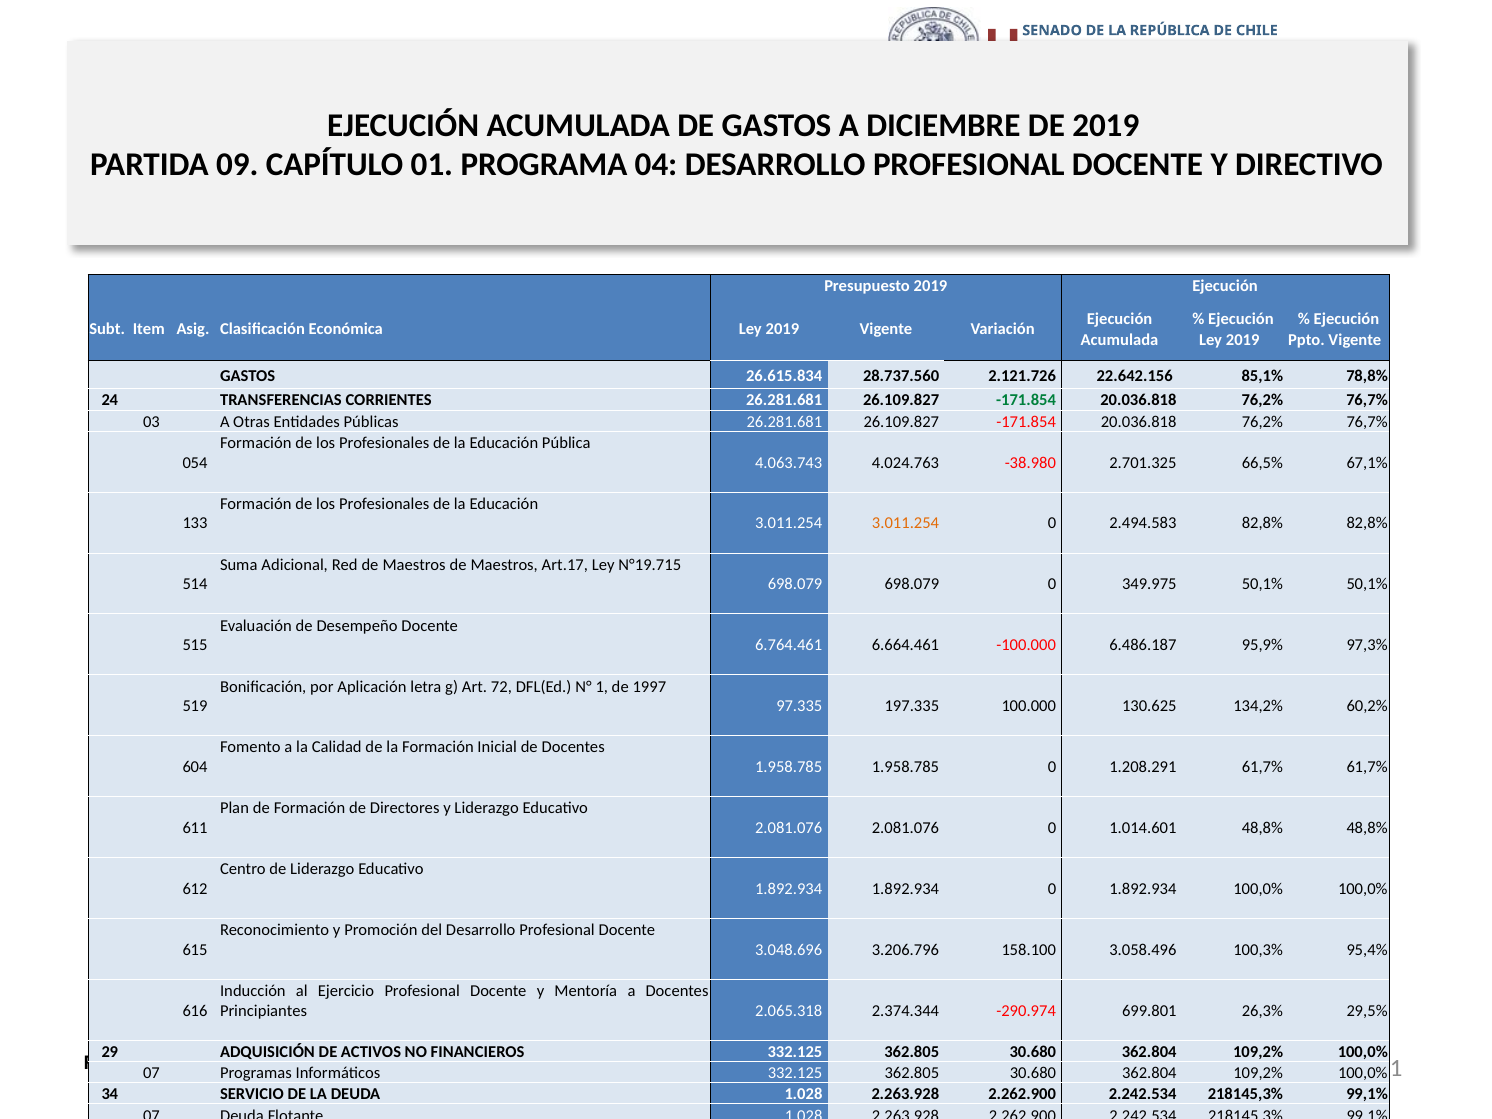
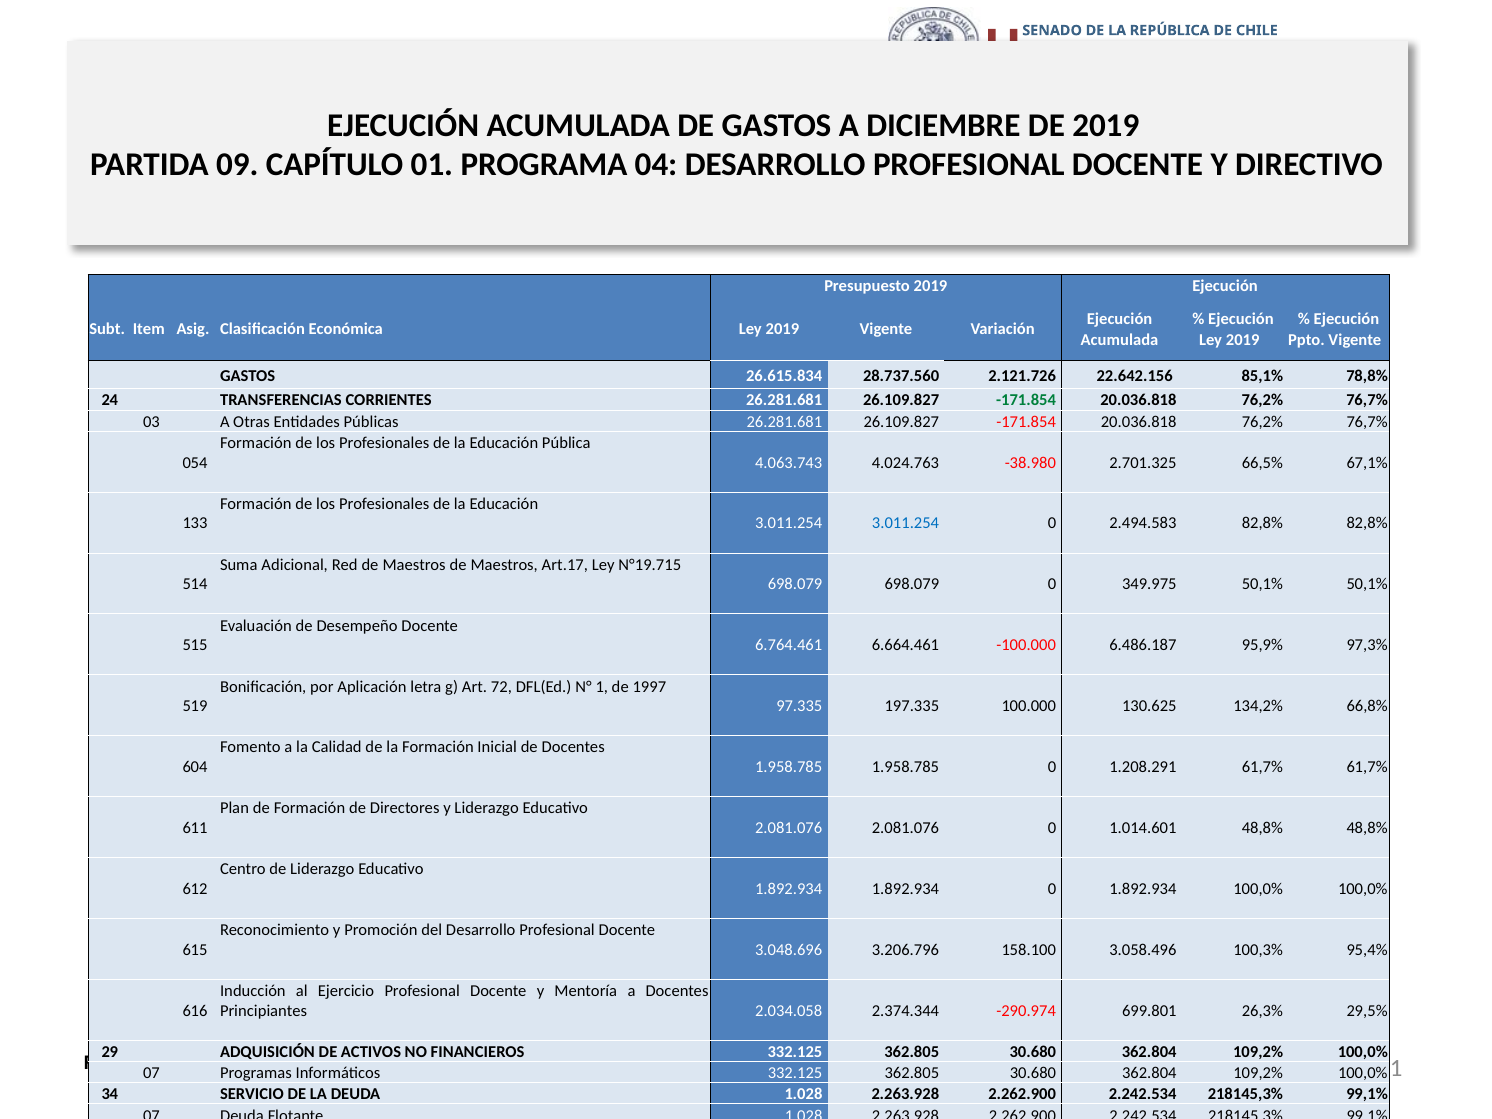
3.011.254 colour: orange -> blue (906, 523)
60,2%: 60,2% -> 66,8% (1367, 706)
2.065.318: 2.065.318 -> 2.034.058 (789, 1011)
